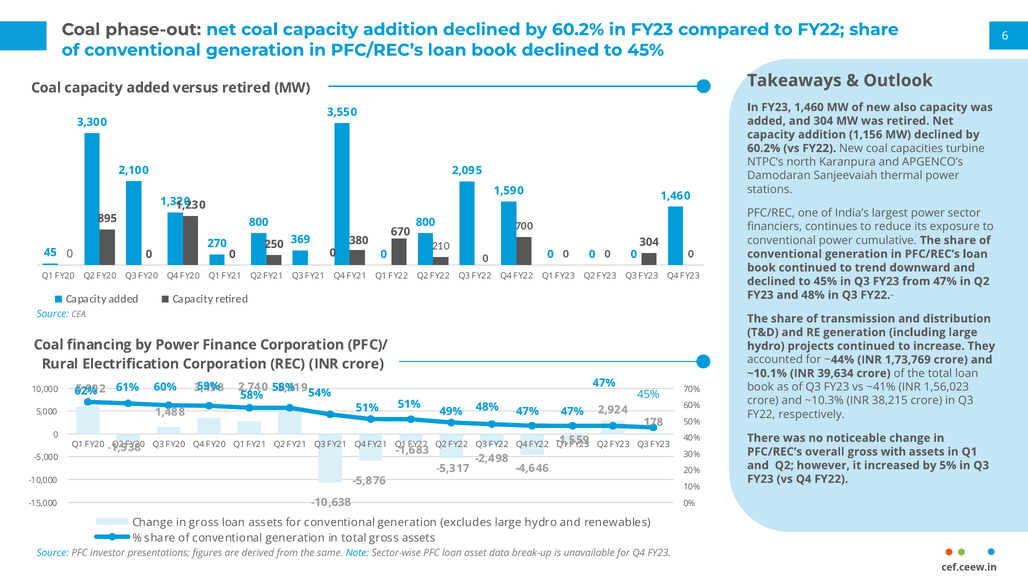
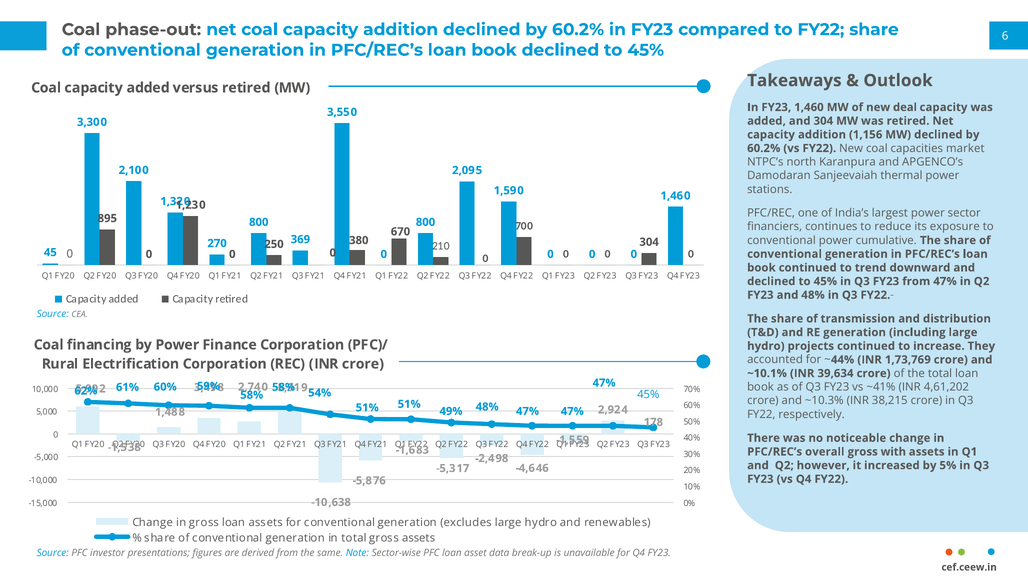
also: also -> deal (905, 107)
turbine: turbine -> market (965, 148)
1,56,023: 1,56,023 -> 4,61,202 (946, 387)
